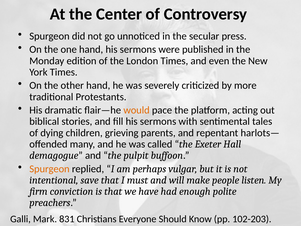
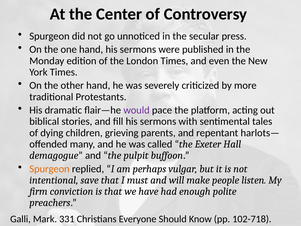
would colour: orange -> purple (137, 110)
831: 831 -> 331 (67, 219)
102-203: 102-203 -> 102-718 (252, 219)
